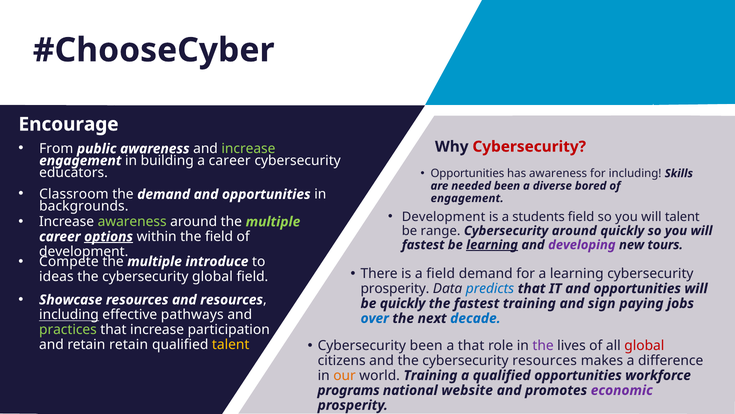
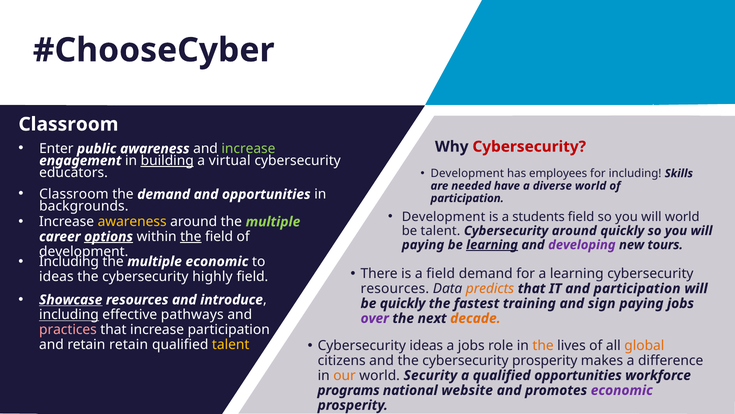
Encourage: Encourage -> Classroom (68, 124)
From: From -> Enter (56, 149)
building underline: none -> present (167, 160)
a career: career -> virtual (230, 160)
Opportunities: Opportunities -> Development (467, 173)
has awareness: awareness -> employees (558, 173)
needed been: been -> have (507, 186)
diverse bored: bored -> world (591, 186)
engagement: engagement -> participation (467, 198)
will talent: talent -> world (682, 216)
awareness colour: light green -> yellow (132, 221)
be range: range -> talent (440, 230)
the underline: none -> present (191, 236)
fastest: fastest -> paying (423, 245)
Compete: Compete -> Including (69, 261)
multiple introduce: introduce -> economic (217, 261)
cybersecurity global: global -> highly (212, 276)
prosperity: prosperity -> resources (395, 288)
predicts colour: blue -> orange (490, 288)
IT and opportunities: opportunities -> participation (637, 288)
Showcase underline: none -> present (71, 299)
and resources: resources -> introduce (232, 299)
over colour: blue -> purple (375, 318)
decade colour: blue -> orange (475, 318)
practices colour: light green -> pink (68, 329)
Cybersecurity been: been -> ideas (426, 345)
a that: that -> jobs (471, 345)
the colour: purple -> orange (543, 345)
global colour: red -> orange (644, 345)
cybersecurity resources: resources -> prosperity (545, 360)
world Training: Training -> Security (430, 375)
